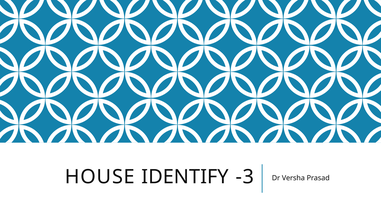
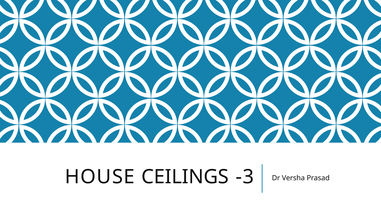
IDENTIFY: IDENTIFY -> CEILINGS (185, 177)
